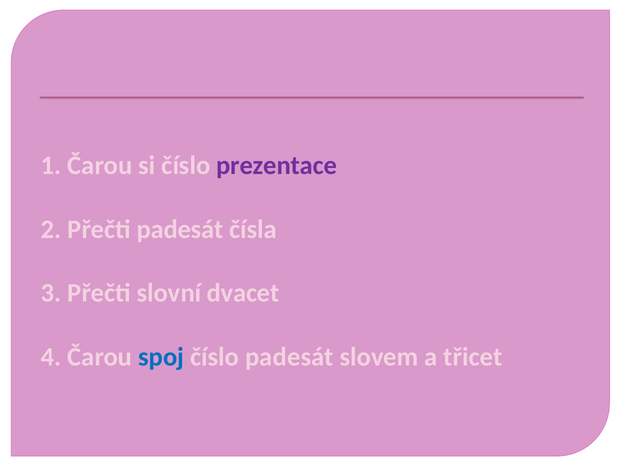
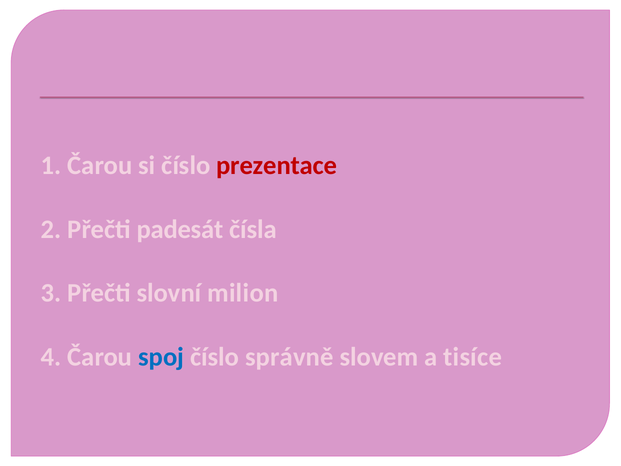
prezentace colour: purple -> red (277, 165)
dvacet: dvacet -> milion (243, 293)
číslo padesát: padesát -> správně (289, 357)
třicet: třicet -> tisíce (473, 357)
